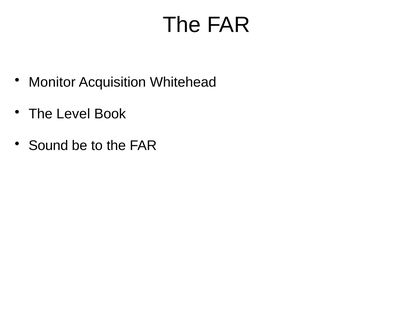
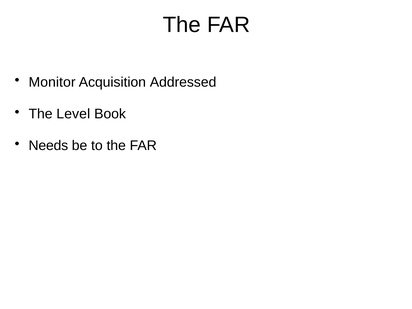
Whitehead: Whitehead -> Addressed (183, 82)
Sound: Sound -> Needs (48, 146)
